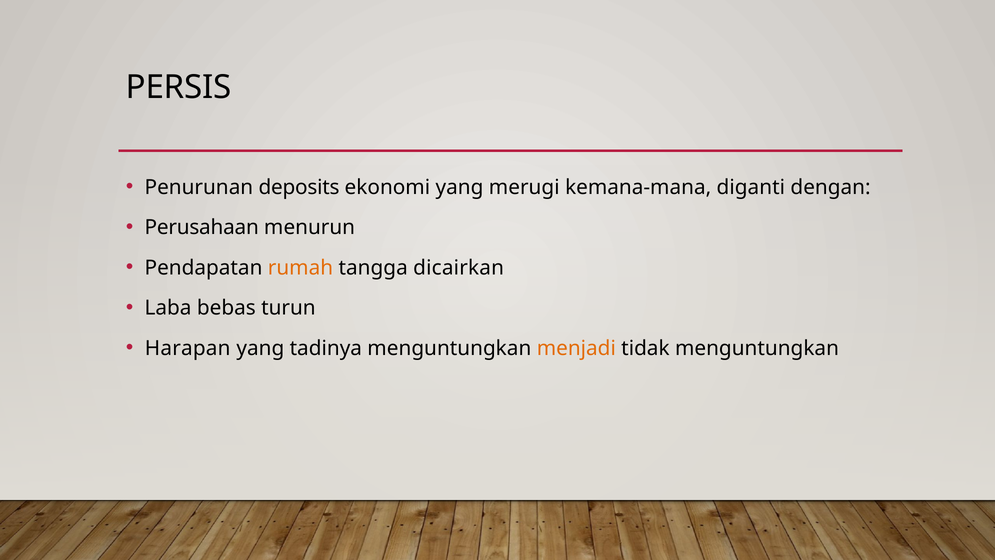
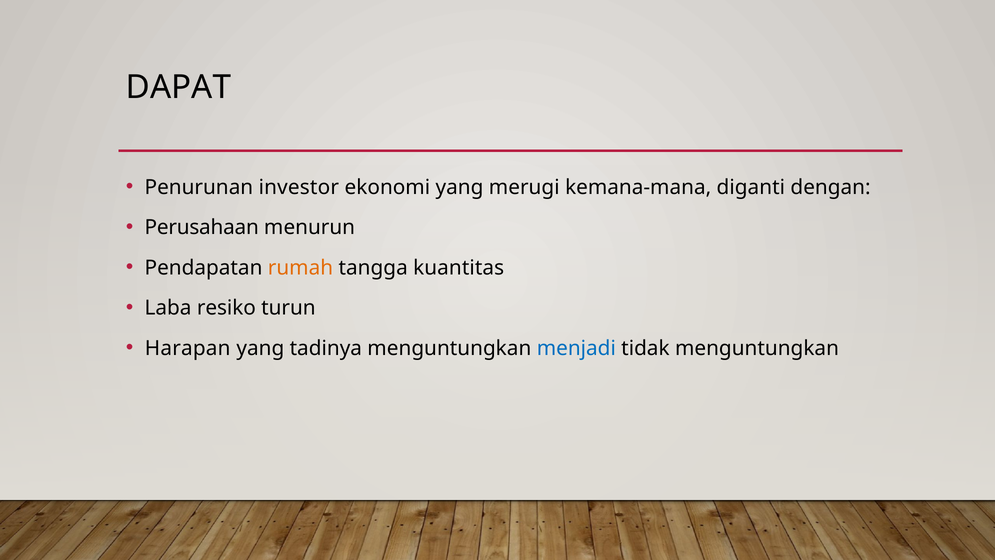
PERSIS: PERSIS -> DAPAT (179, 87)
deposits: deposits -> investor (299, 187)
dicairkan: dicairkan -> kuantitas (459, 268)
bebas: bebas -> resiko (226, 308)
menjadi colour: orange -> blue (576, 348)
